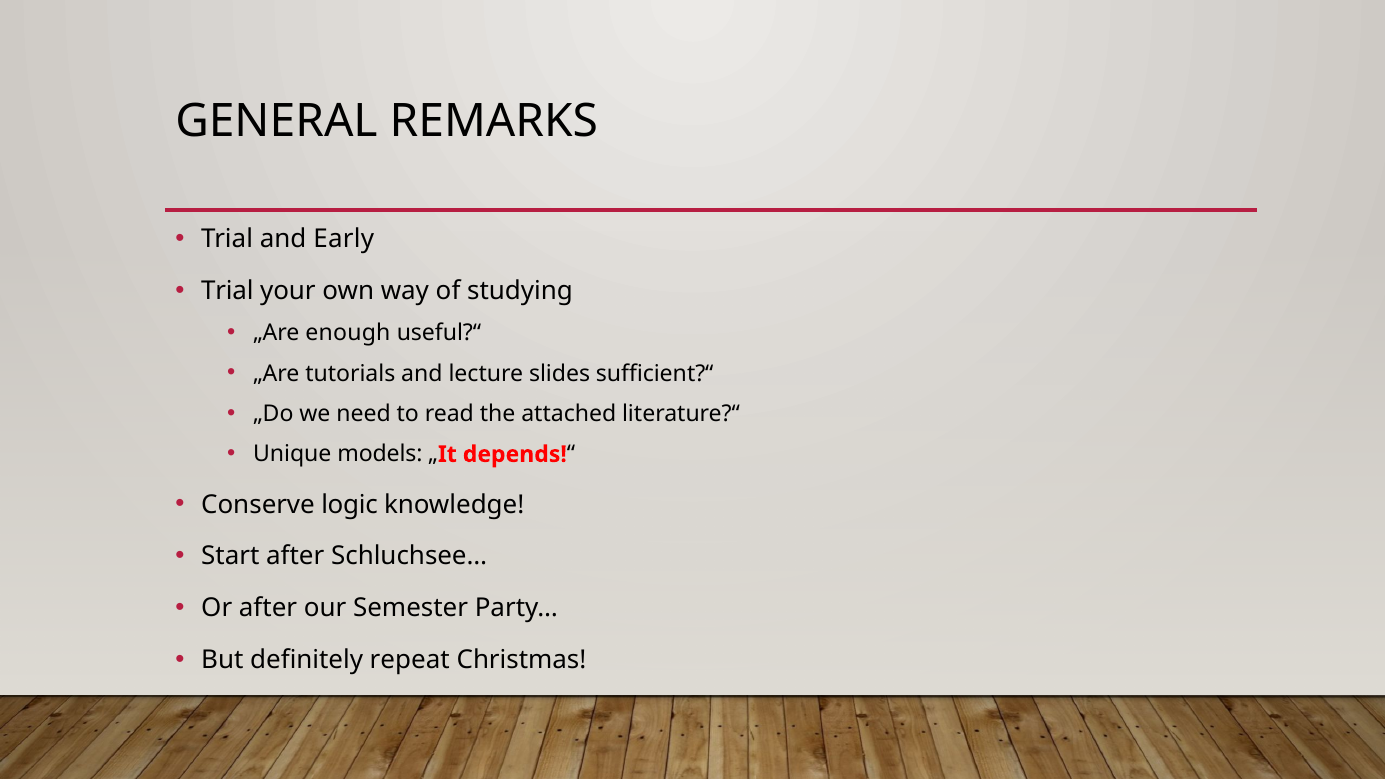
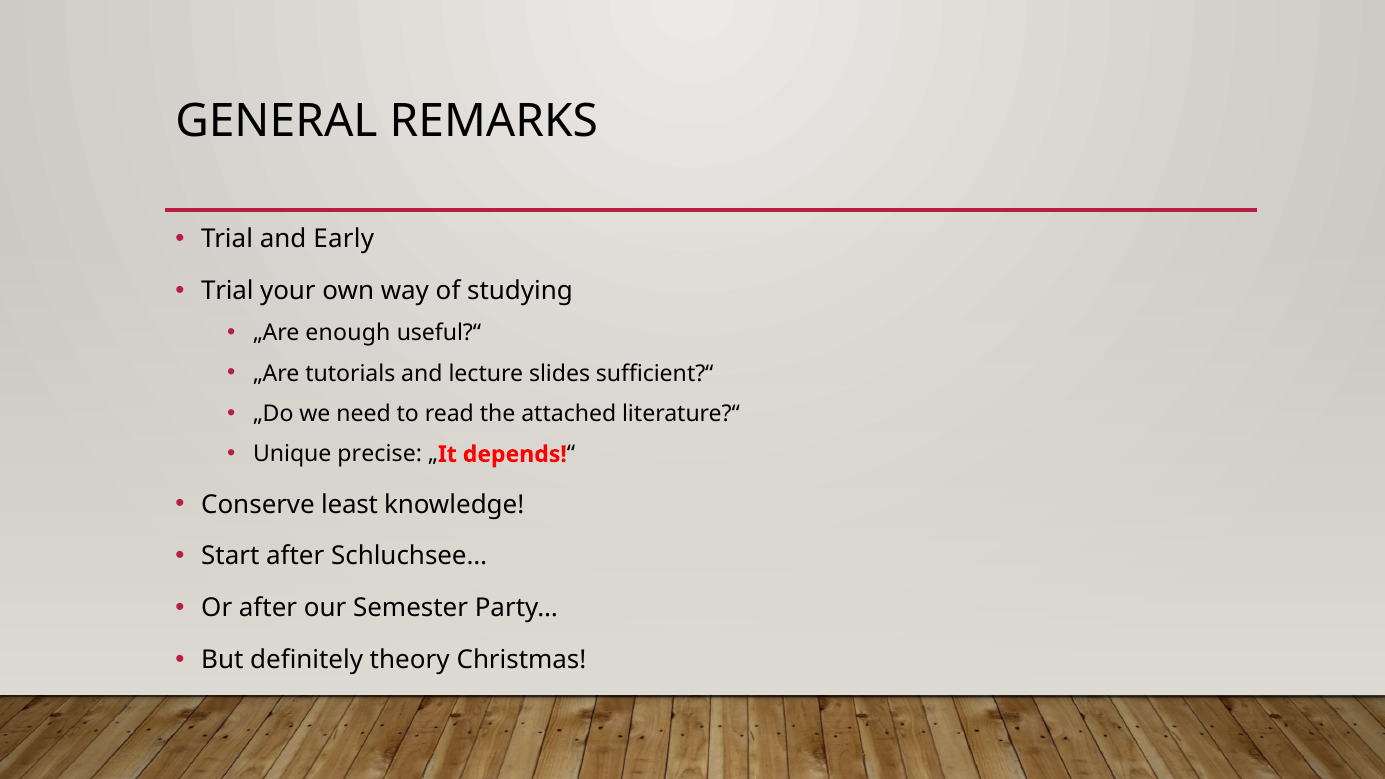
models: models -> precise (380, 454)
logic: logic -> least (350, 505)
repeat: repeat -> theory (410, 660)
